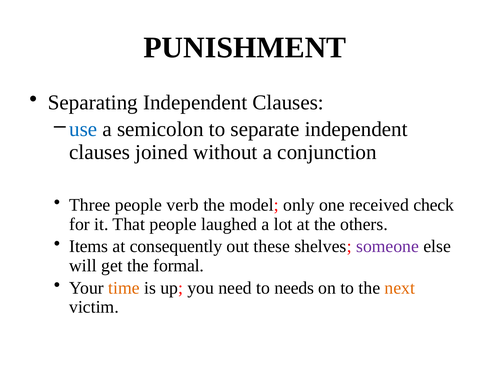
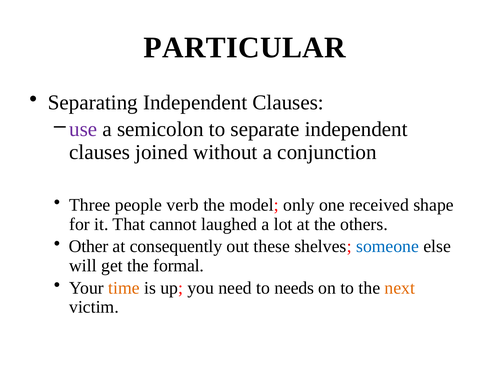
PUNISHMENT: PUNISHMENT -> PARTICULAR (245, 47)
use colour: blue -> purple (83, 129)
check: check -> shape (434, 205)
That people: people -> cannot (173, 224)
Items: Items -> Other (89, 246)
someone colour: purple -> blue (388, 246)
